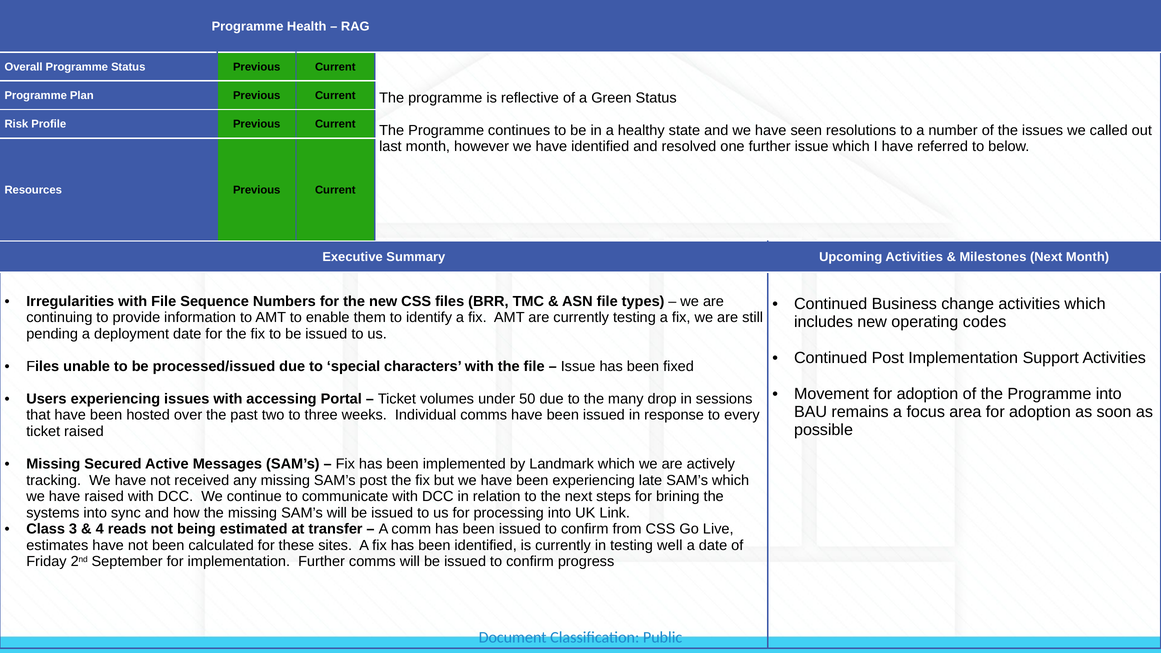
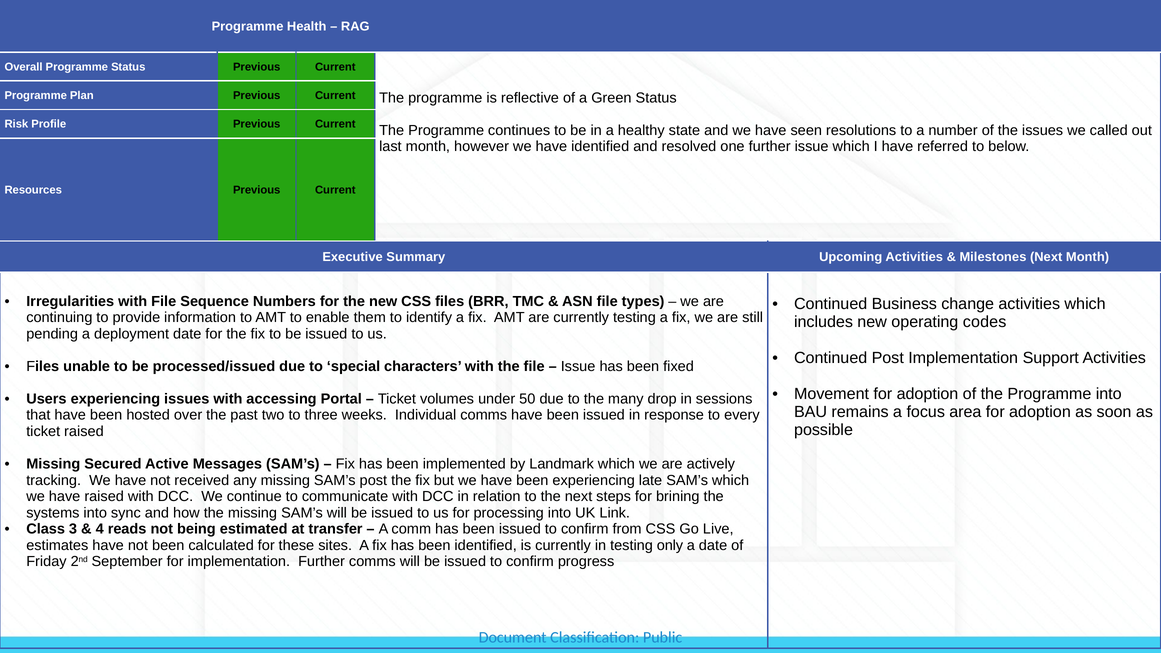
well: well -> only (670, 545)
